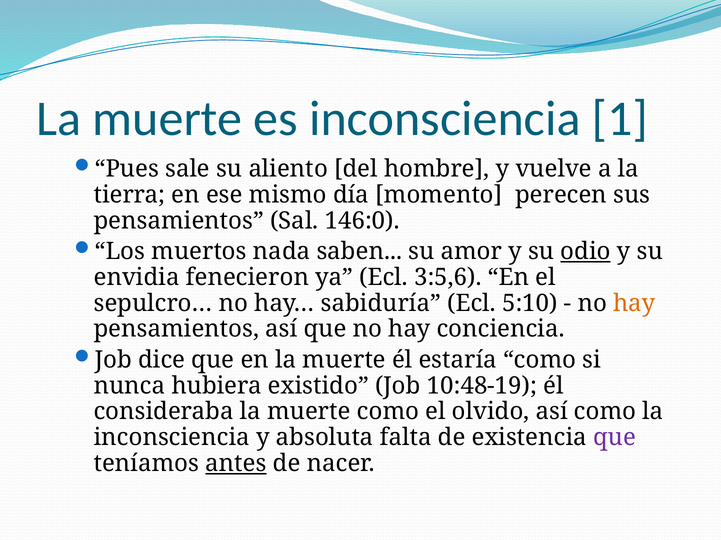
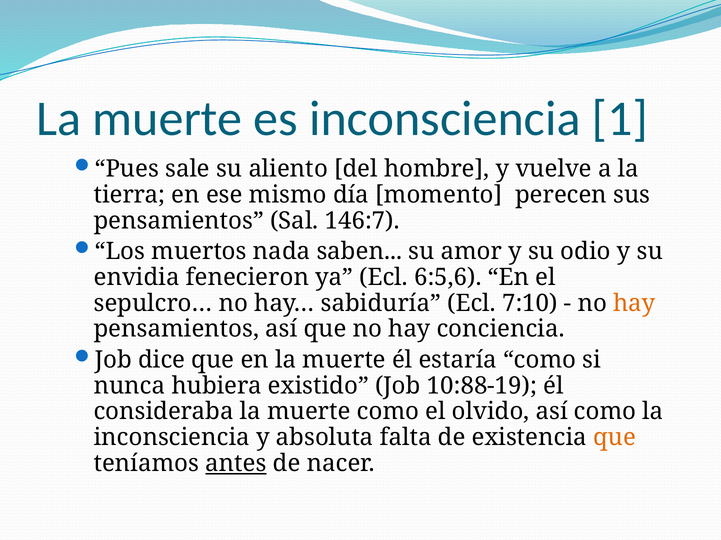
146:0: 146:0 -> 146:7 (362, 221)
odio underline: present -> none (586, 252)
3:5,6: 3:5,6 -> 6:5,6 (448, 278)
5:10: 5:10 -> 7:10 (530, 304)
10:48-19: 10:48-19 -> 10:88-19 (482, 386)
que colour: purple -> orange (615, 438)
